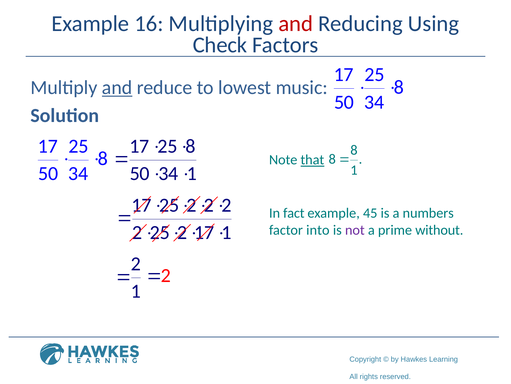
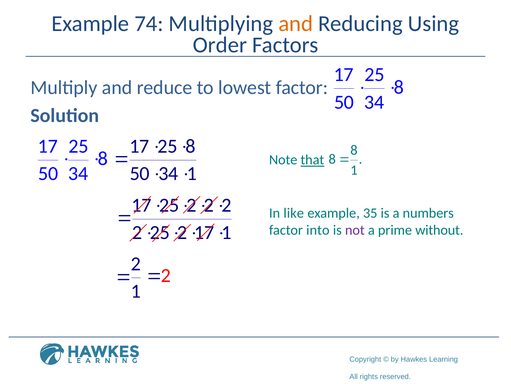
16: 16 -> 74 (149, 24)
and colour: red -> orange (296, 24)
Check: Check -> Order (220, 45)
and underline: present -> none (117, 87)
lowest music: music -> factor (302, 87)
fact: fact -> like (294, 213)
45: 45 -> 35 (370, 213)
